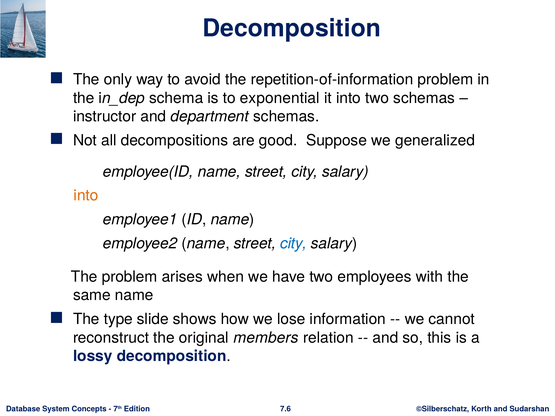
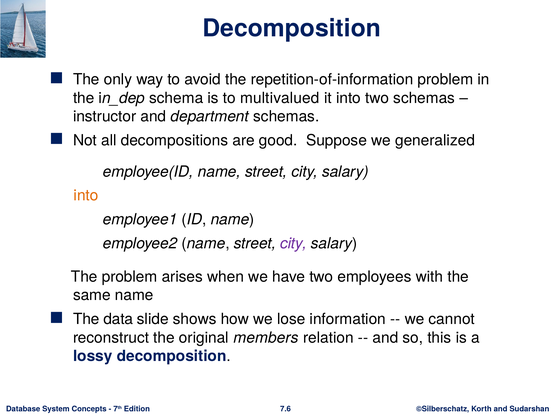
exponential: exponential -> multivalued (280, 98)
city colour: blue -> purple (294, 243)
type: type -> data (118, 319)
